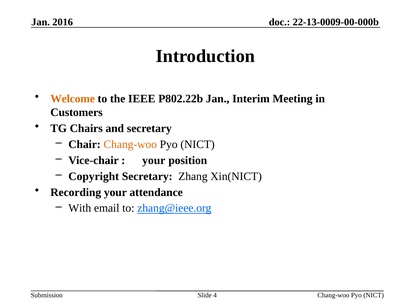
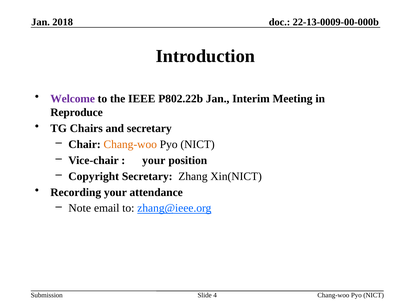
2016: 2016 -> 2018 (63, 22)
Welcome colour: orange -> purple (73, 99)
Customers: Customers -> Reproduce (77, 112)
With: With -> Note (80, 208)
